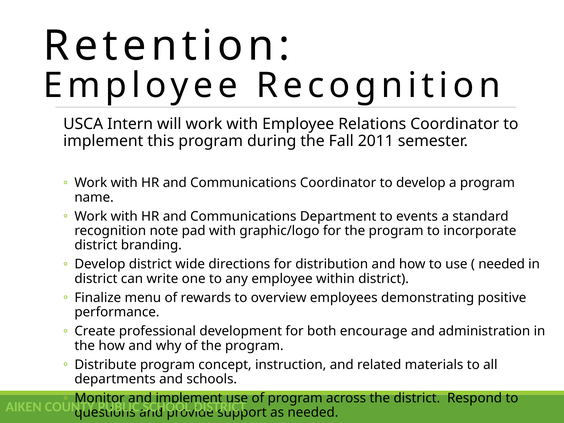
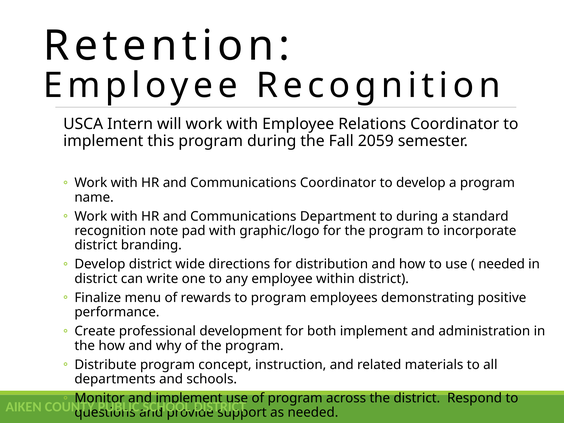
2011: 2011 -> 2059 (376, 141)
to events: events -> during (417, 216)
to overview: overview -> program (279, 298)
both encourage: encourage -> implement (374, 331)
